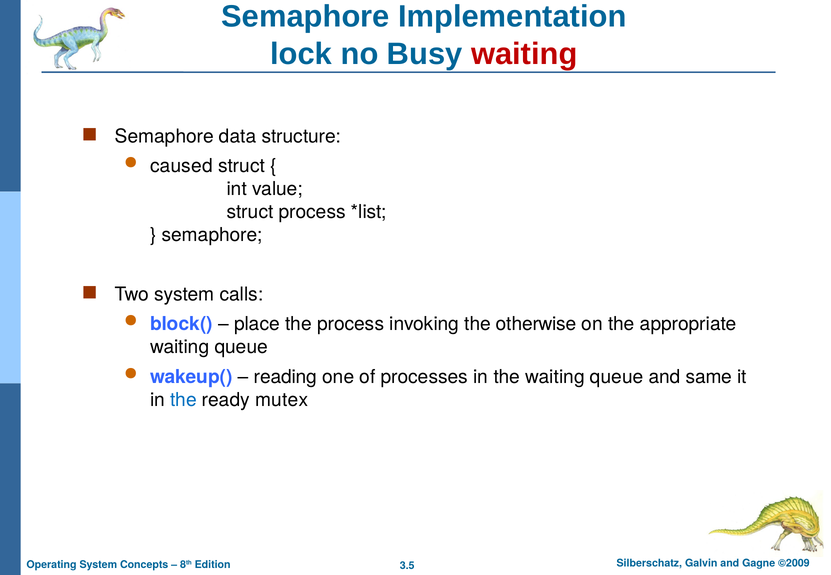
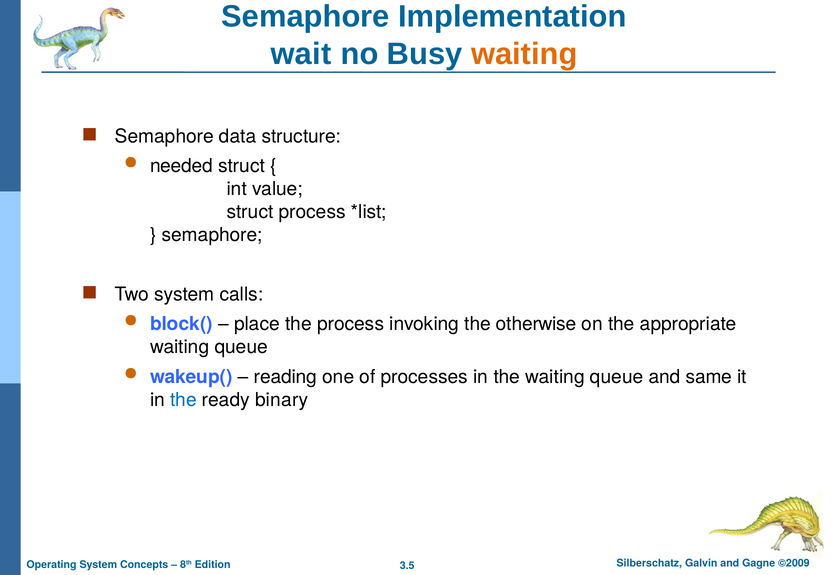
lock: lock -> wait (301, 54)
waiting colour: red -> orange (524, 54)
caused: caused -> needed (182, 166)
mutex: mutex -> binary (282, 400)
